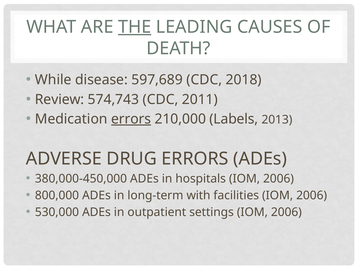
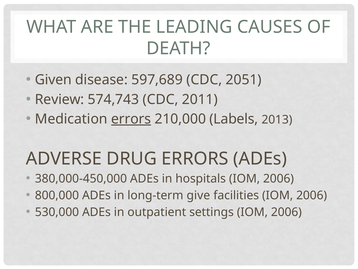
THE underline: present -> none (135, 27)
While: While -> Given (53, 80)
2018: 2018 -> 2051 (244, 80)
with: with -> give (198, 195)
